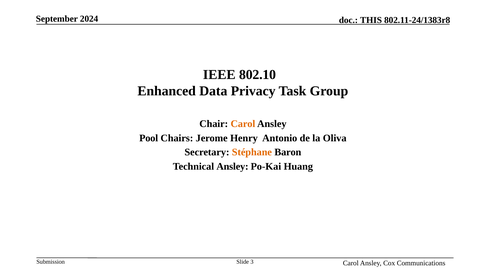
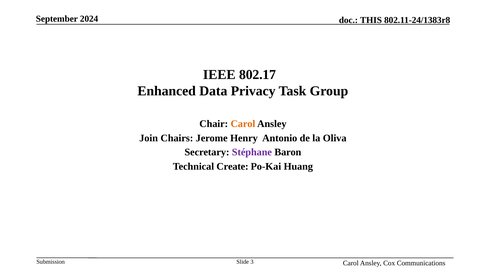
802.10: 802.10 -> 802.17 (258, 75)
Pool: Pool -> Join (149, 138)
Stéphane colour: orange -> purple (252, 152)
Technical Ansley: Ansley -> Create (232, 167)
